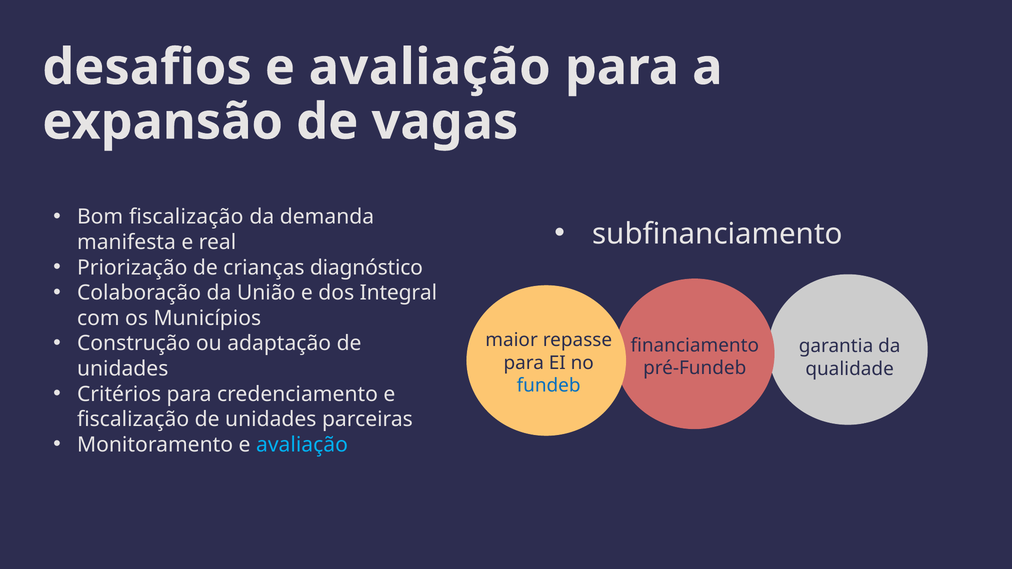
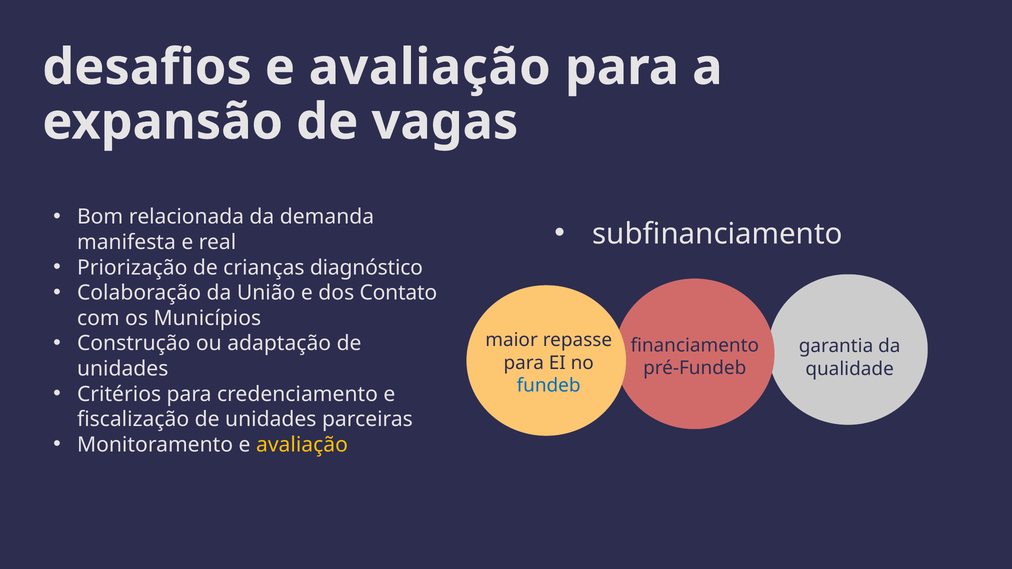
Bom fiscalização: fiscalização -> relacionada (186, 217)
Integral: Integral -> Contato (398, 293)
avaliação colour: light blue -> yellow (302, 445)
